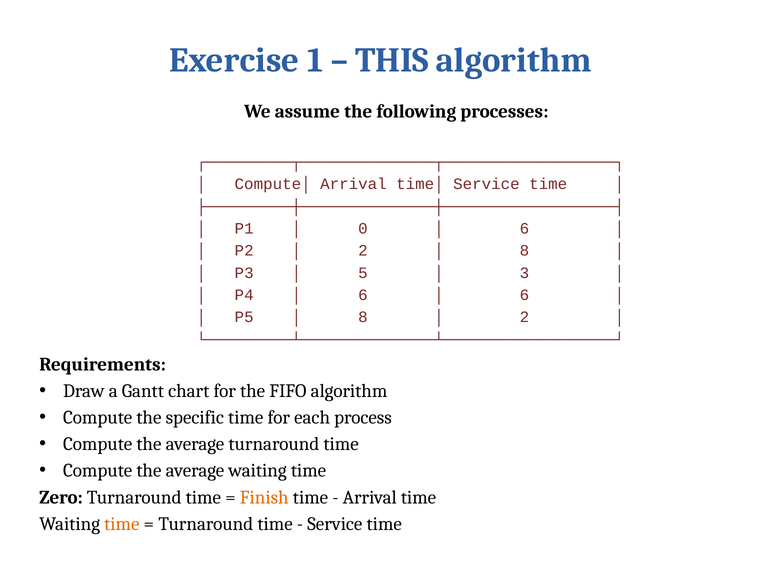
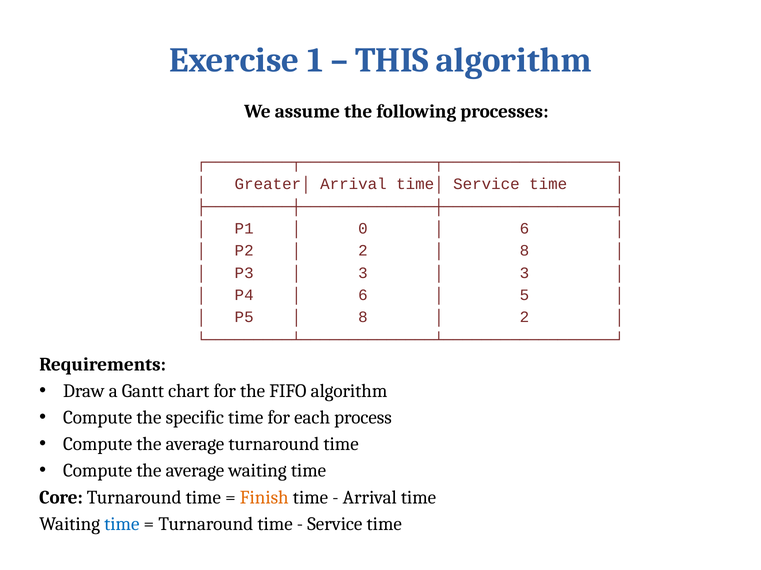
Compute│: Compute│ -> Greater│ (273, 184)
5: 5 -> 3 (363, 273)
6: 6 -> 5 (524, 295)
Zero: Zero -> Core (61, 498)
time colour: orange -> blue (122, 525)
